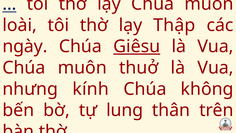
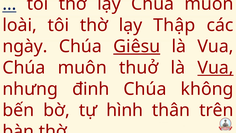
Vua underline: none -> present (215, 68)
kính: kính -> đinh (91, 89)
lung: lung -> hình (125, 110)
